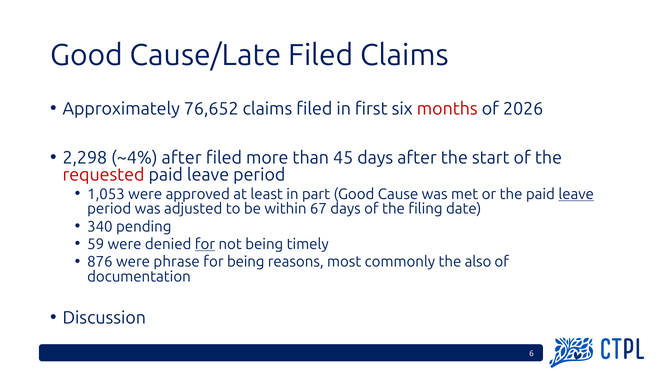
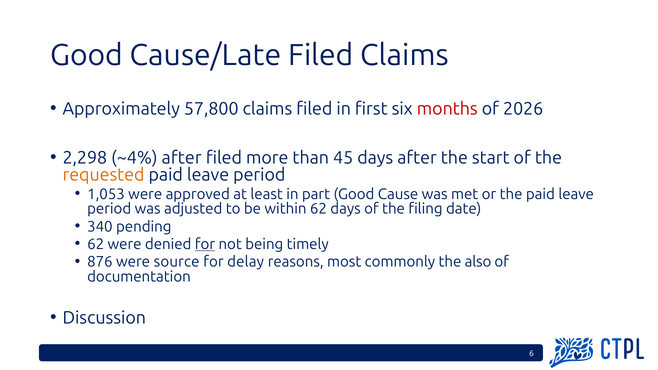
76,652: 76,652 -> 57,800 (211, 109)
requested colour: red -> orange (103, 175)
leave underline: present -> none (576, 194)
within 67: 67 -> 62 (318, 209)
59: 59 -> 62 (96, 244)
phrase: phrase -> source (177, 262)
for being: being -> delay (246, 262)
